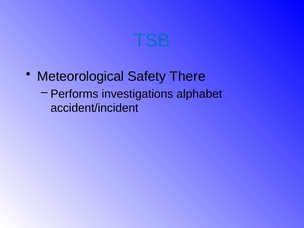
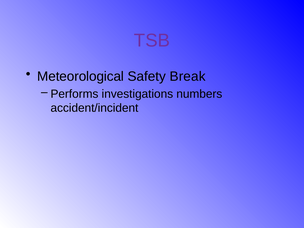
TSB colour: blue -> purple (152, 41)
There: There -> Break (188, 76)
alphabet: alphabet -> numbers (199, 94)
